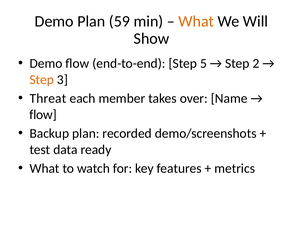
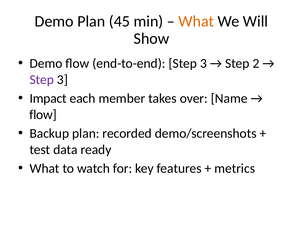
59: 59 -> 45 (119, 21)
end-to-end Step 5: 5 -> 3 (203, 64)
Step colour: orange -> purple (42, 80)
Threat: Threat -> Impact (48, 99)
